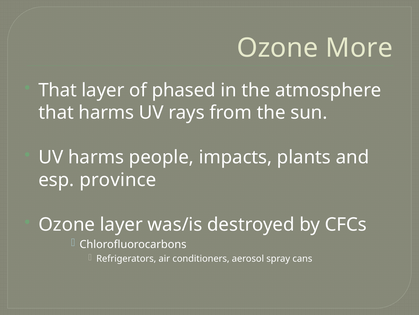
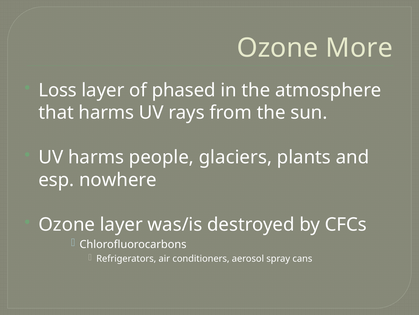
That: That -> Loss (58, 90)
impacts: impacts -> glaciers (235, 157)
province: province -> nowhere (118, 179)
